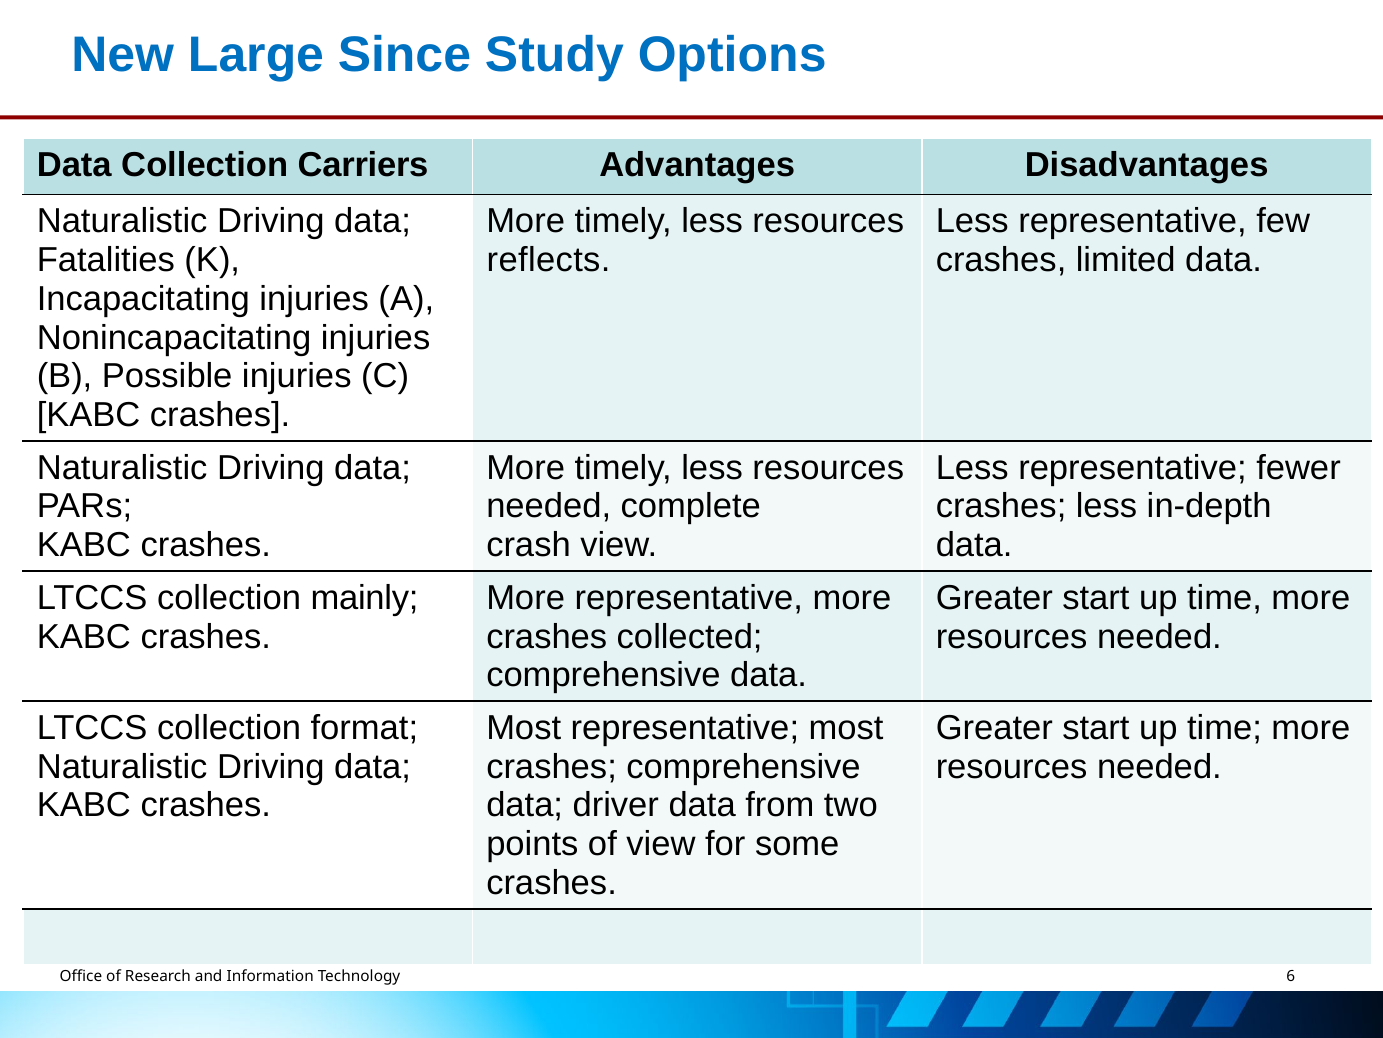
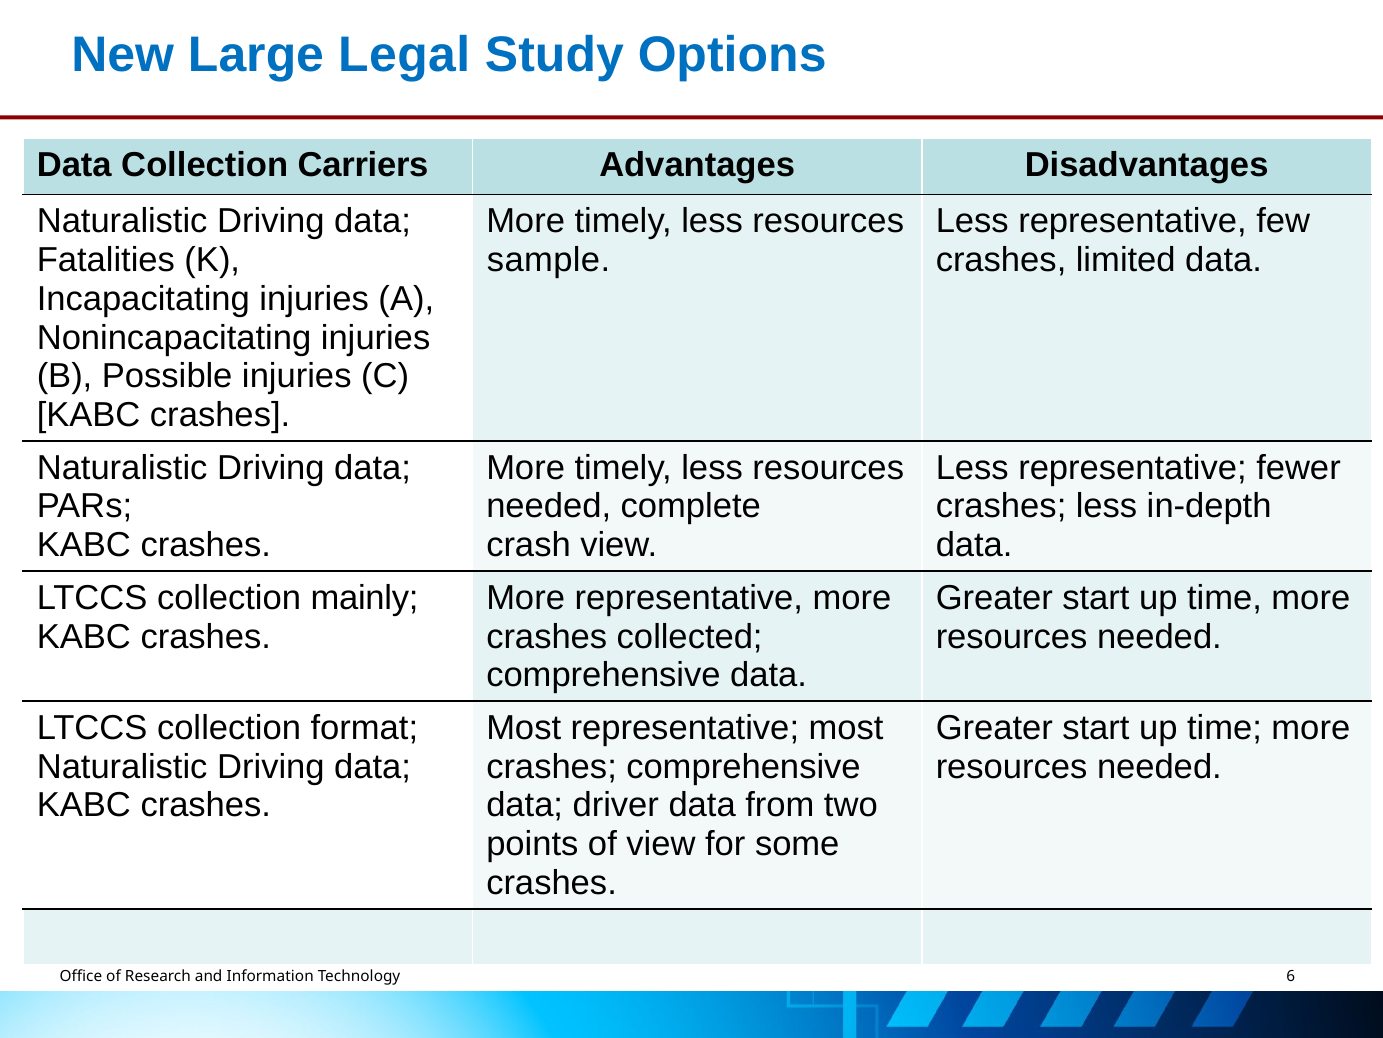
Since: Since -> Legal (404, 55)
reflects: reflects -> sample (549, 260)
